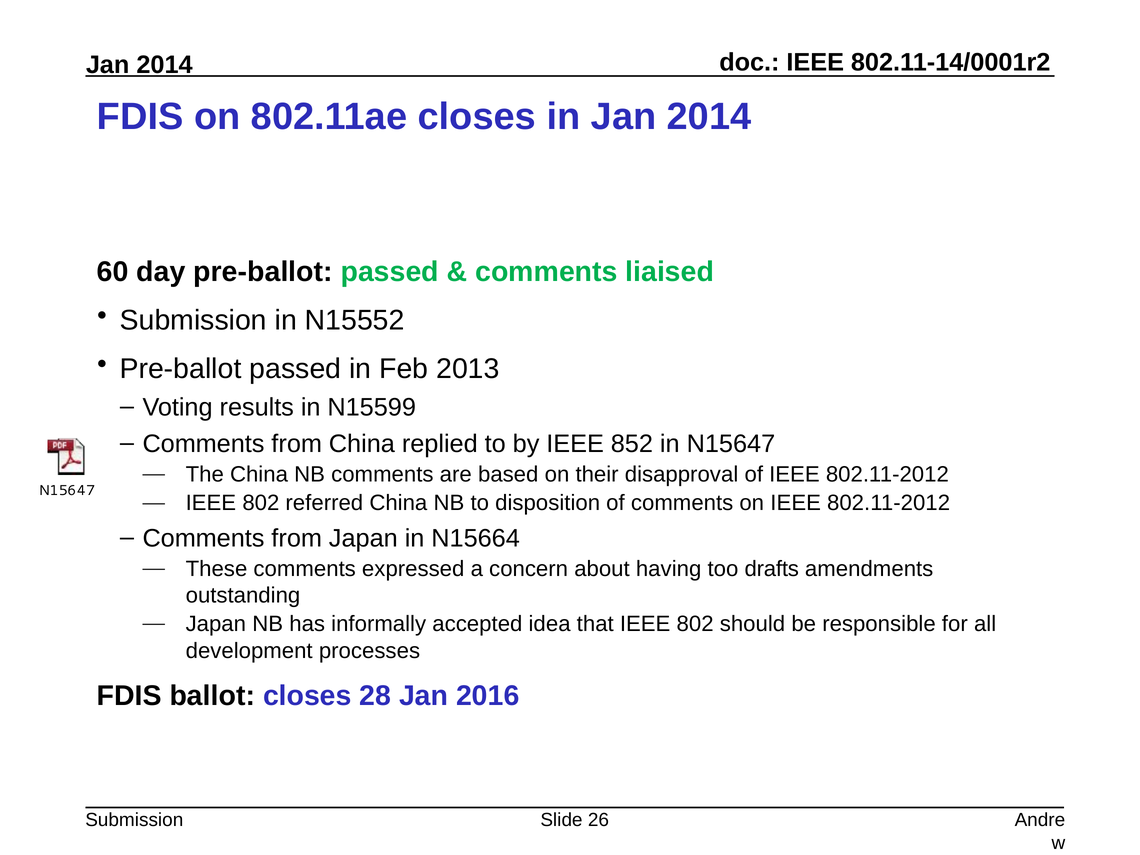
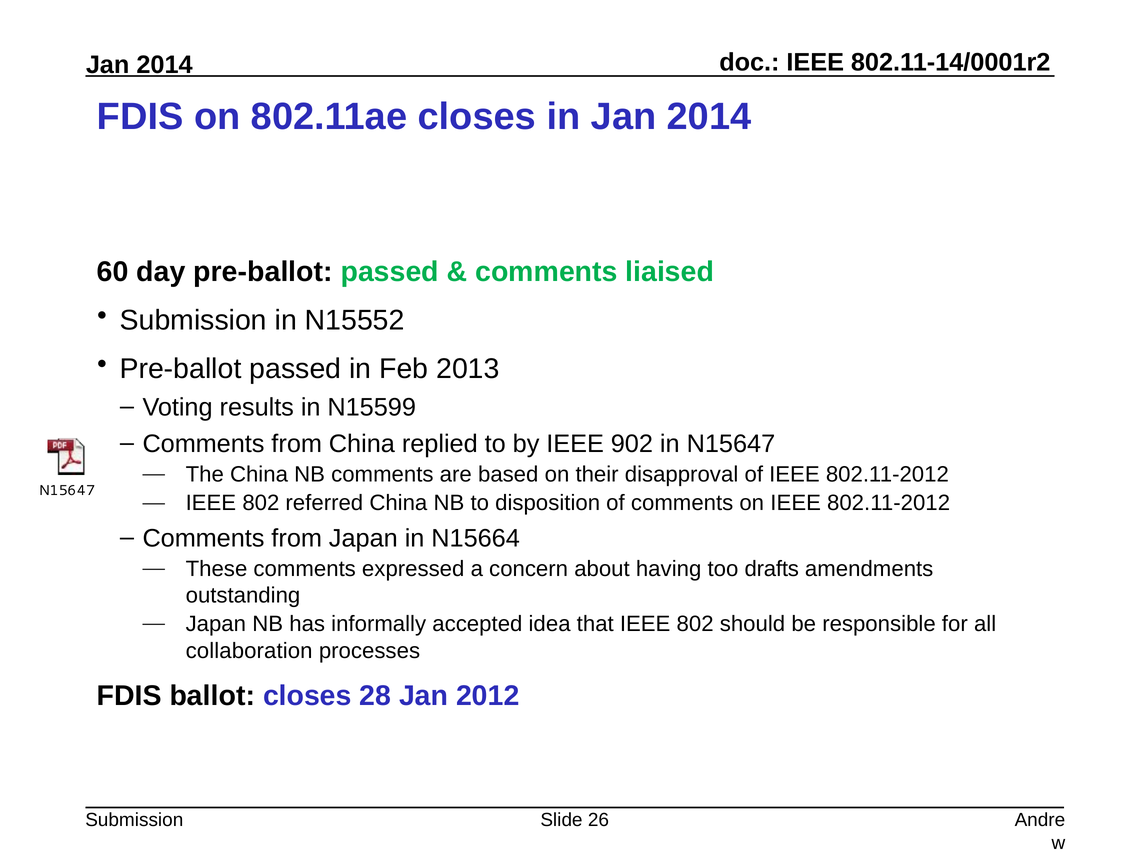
852: 852 -> 902 (632, 444)
development: development -> collaboration (249, 651)
2016: 2016 -> 2012 (488, 696)
